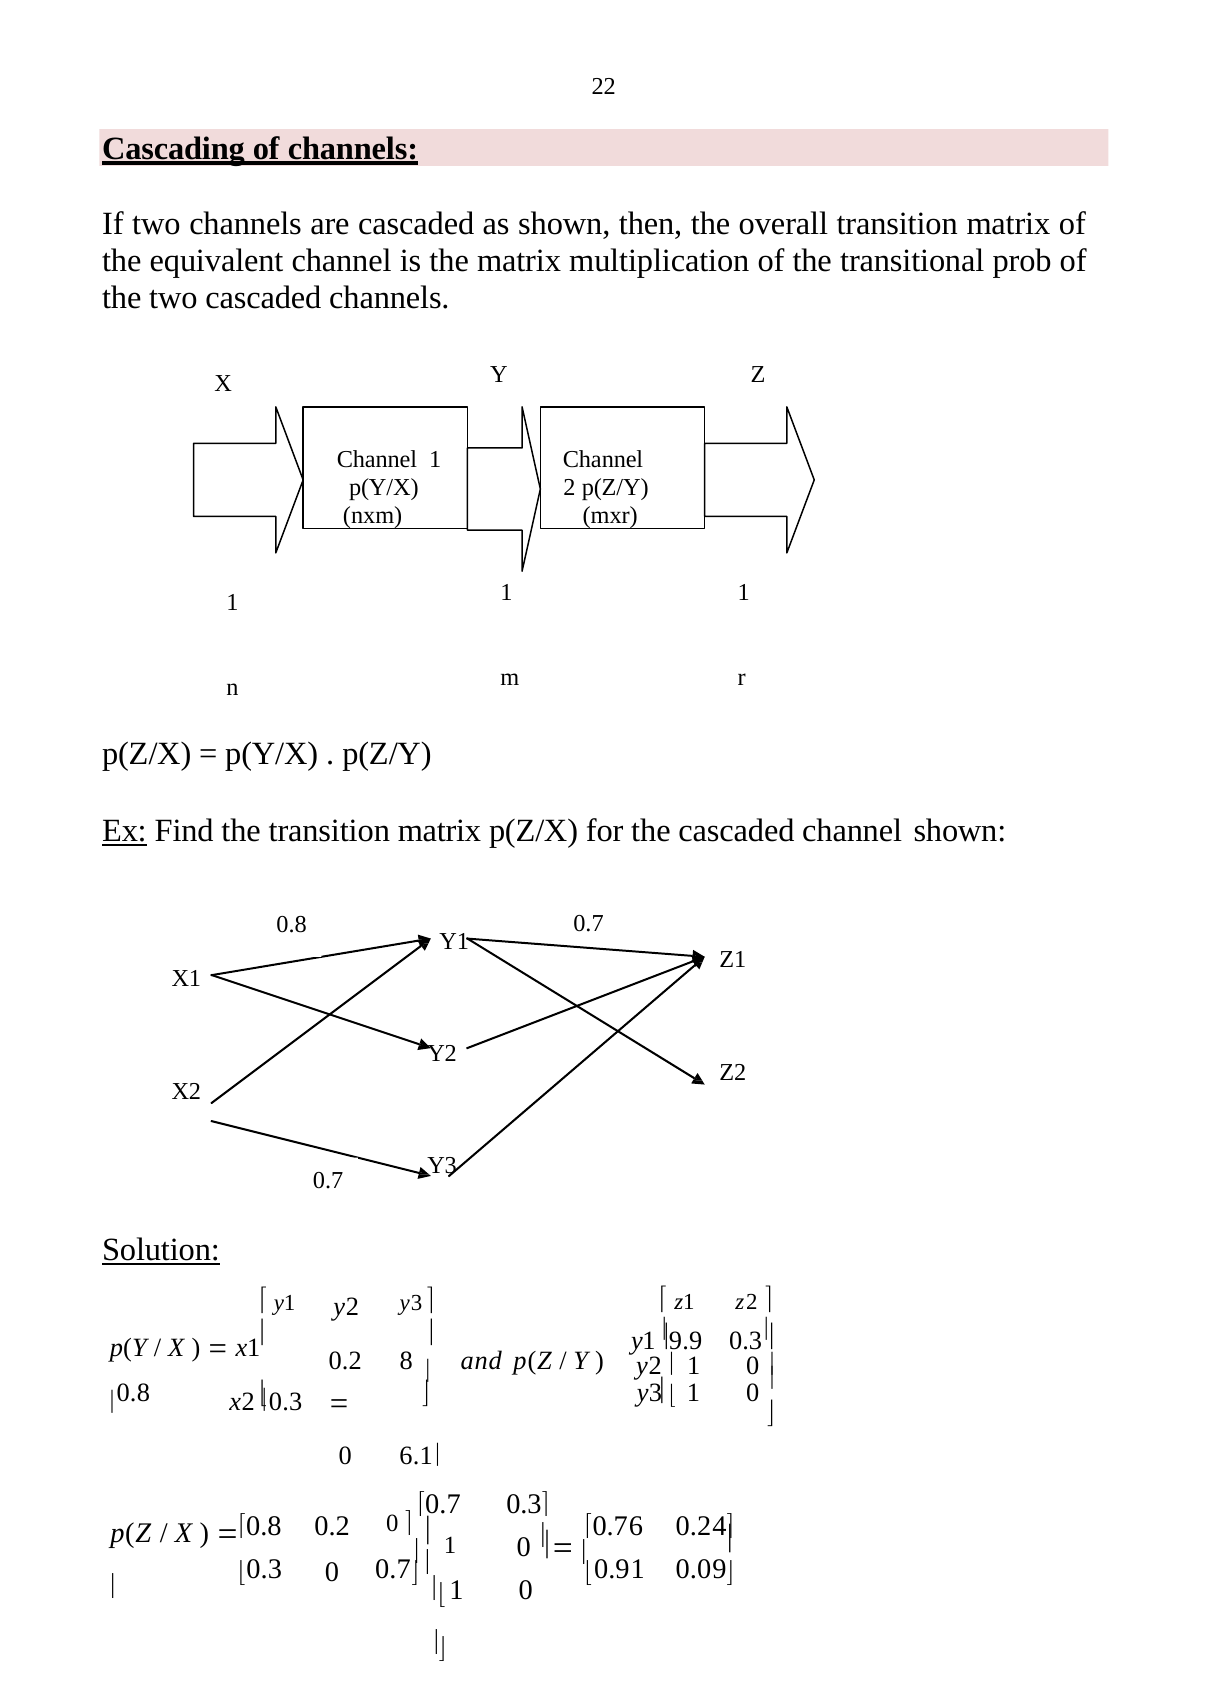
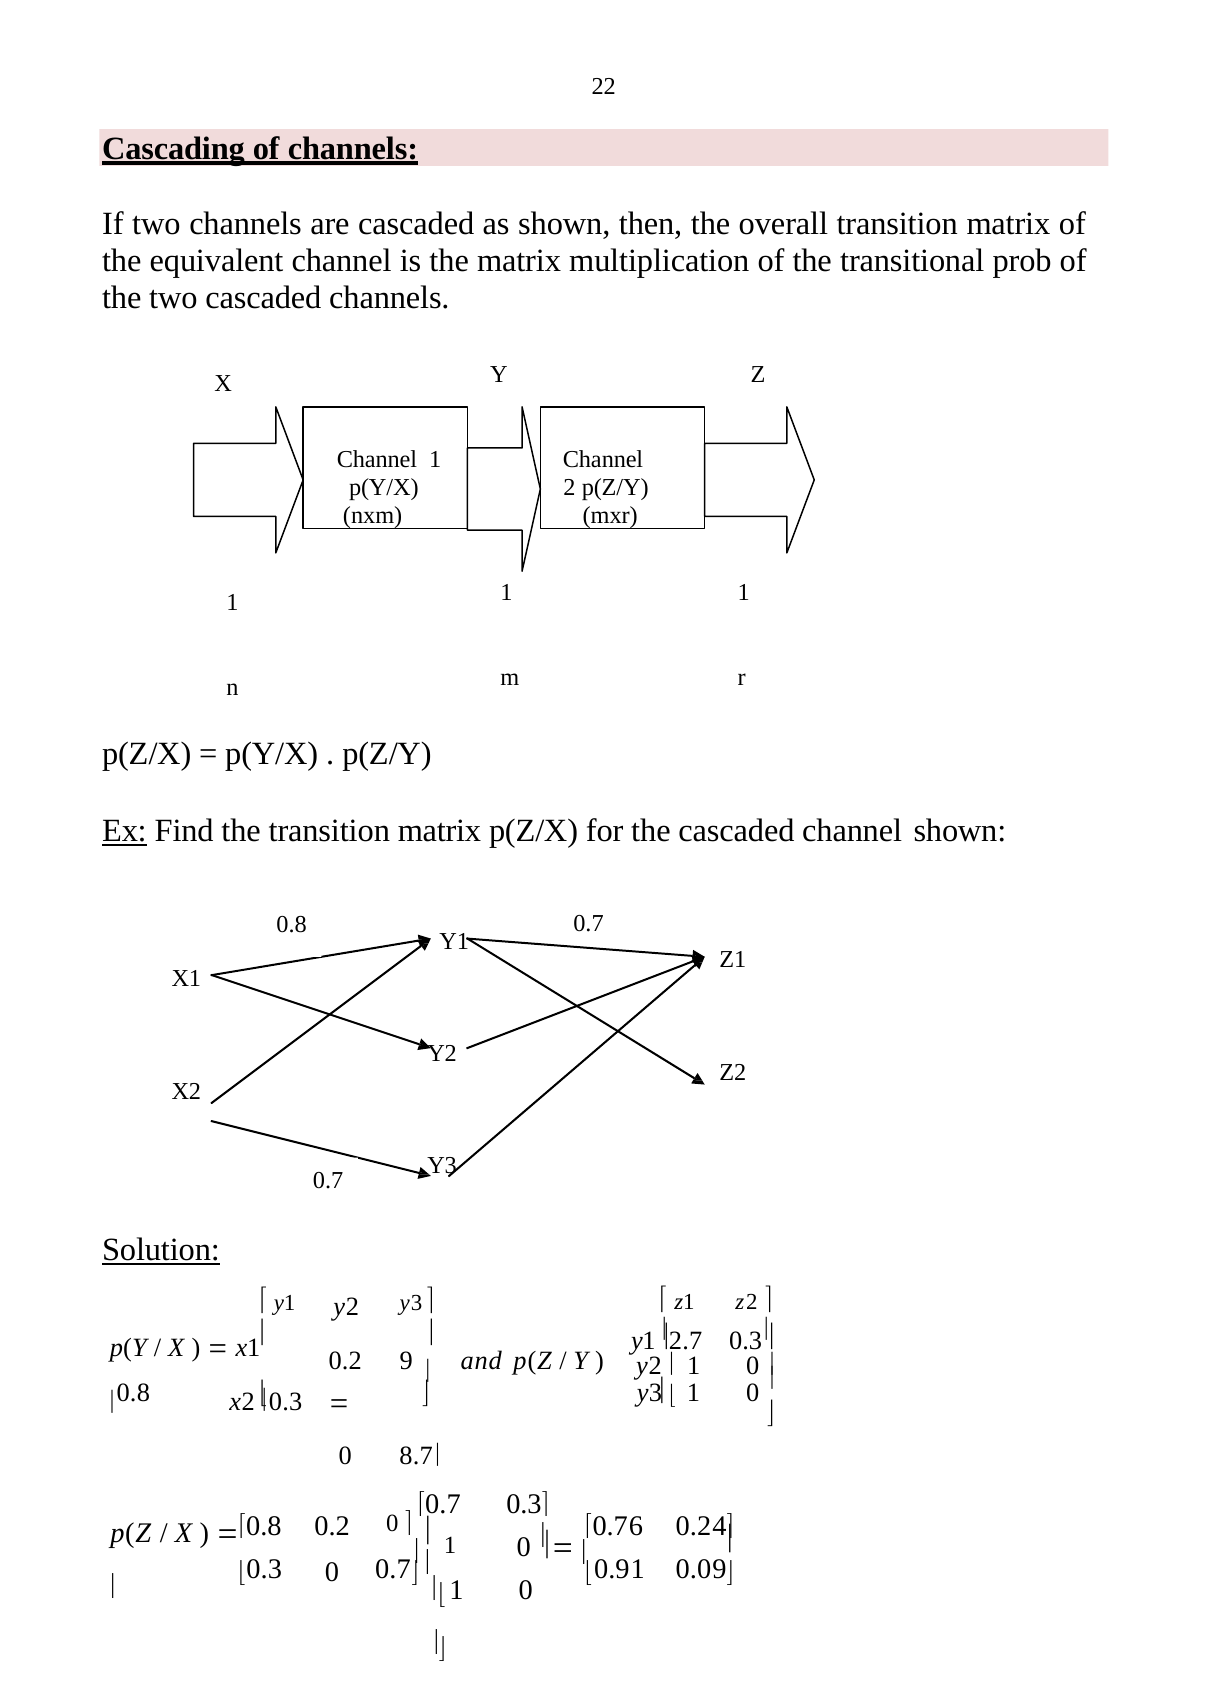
9.9: 9.9 -> 2.7 (686, 1341)
8: 8 -> 9 (406, 1361)
6.1: 6.1 -> 8.7 (416, 1456)
